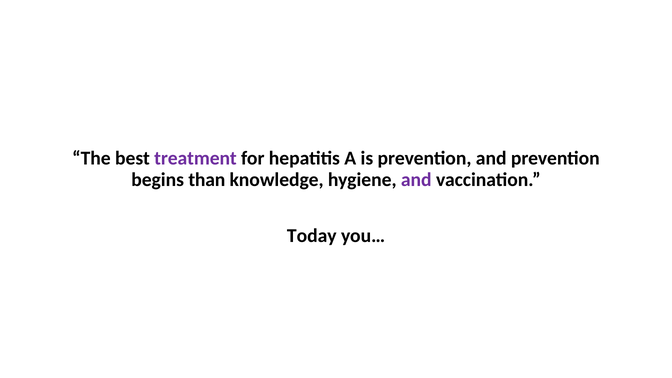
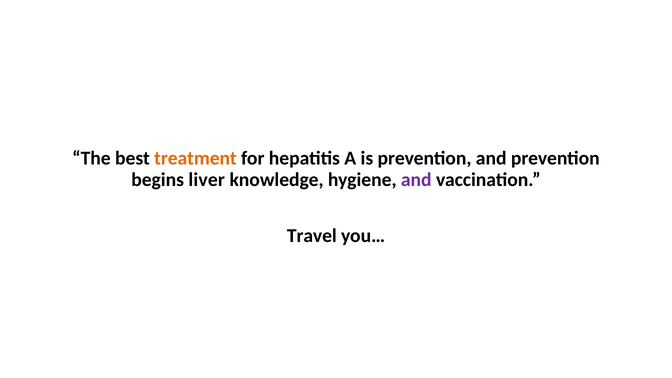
treatment colour: purple -> orange (195, 158)
than: than -> liver (207, 180)
Today: Today -> Travel (312, 236)
